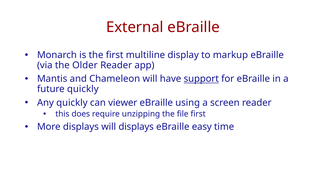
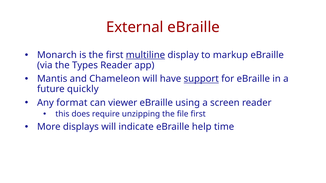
multiline underline: none -> present (145, 55)
Older: Older -> Types (85, 65)
Any quickly: quickly -> format (72, 103)
will displays: displays -> indicate (136, 127)
easy: easy -> help (202, 127)
